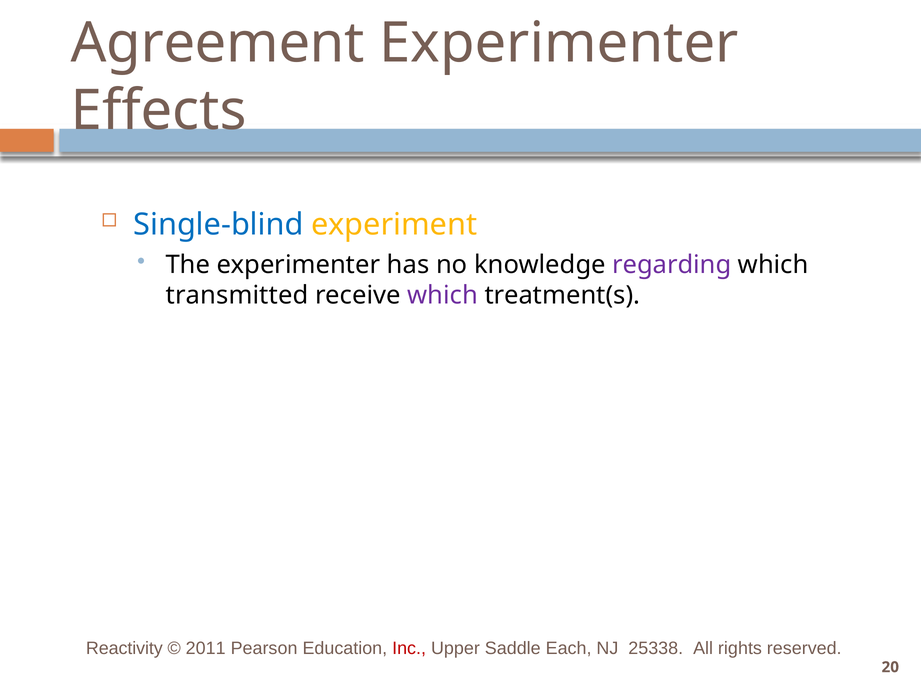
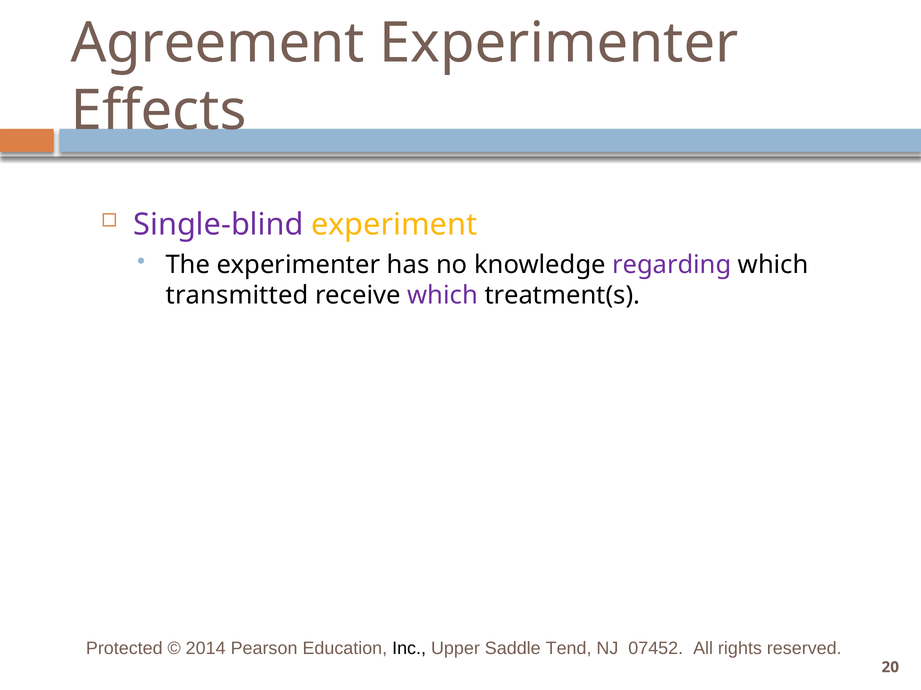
Single-blind colour: blue -> purple (218, 225)
Reactivity: Reactivity -> Protected (124, 649)
2011: 2011 -> 2014 (206, 649)
Inc colour: red -> black (409, 649)
Each: Each -> Tend (569, 649)
25338: 25338 -> 07452 (656, 649)
